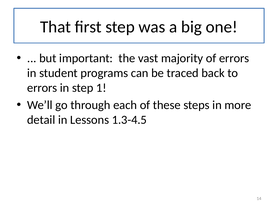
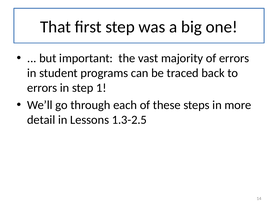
1.3-4.5: 1.3-4.5 -> 1.3-2.5 (129, 120)
